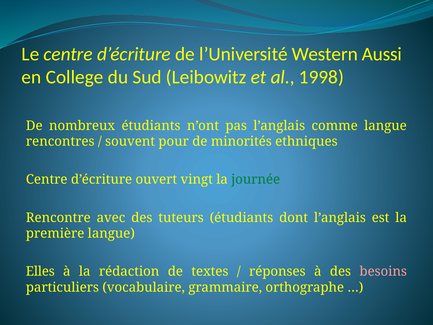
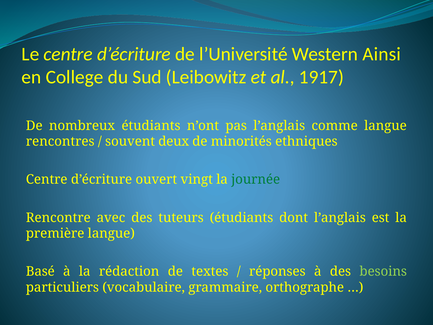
Aussi: Aussi -> Ainsi (382, 54)
1998: 1998 -> 1917 (321, 77)
pour: pour -> deux (174, 142)
Elles: Elles -> Basé (40, 271)
besoins colour: pink -> light green (383, 271)
